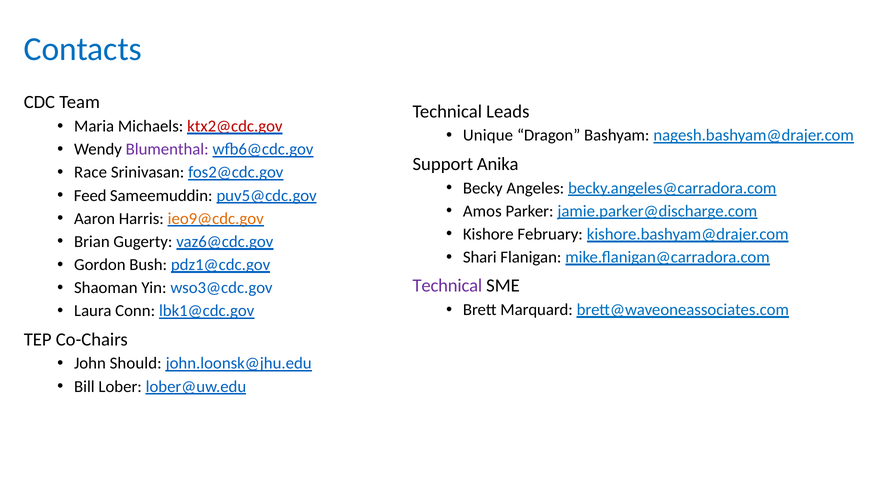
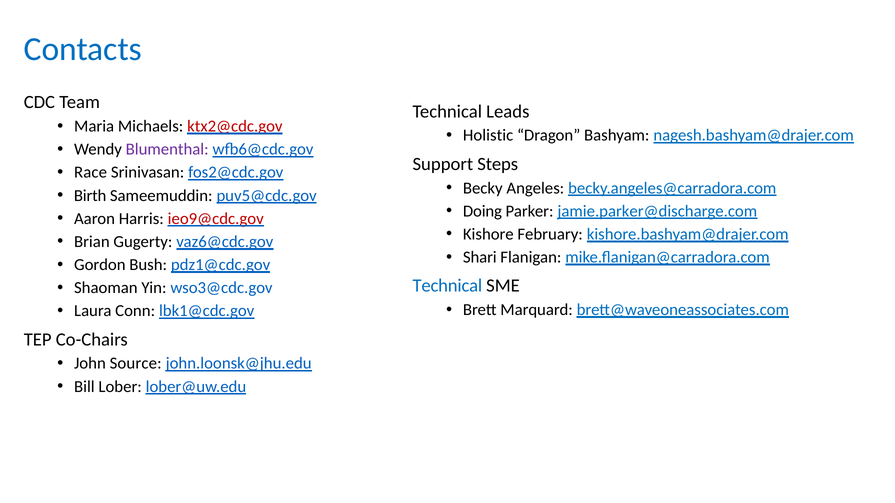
Unique: Unique -> Holistic (488, 136)
Anika: Anika -> Steps (498, 164)
Feed: Feed -> Birth (90, 196)
Amos: Amos -> Doing (482, 211)
ieo9@cdc.gov colour: orange -> red (216, 219)
Technical colour: purple -> blue (447, 286)
Should: Should -> Source (136, 364)
